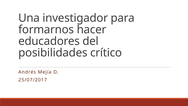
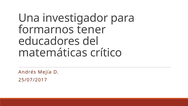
hacer: hacer -> tener (91, 30)
posibilidades: posibilidades -> matemáticas (53, 53)
